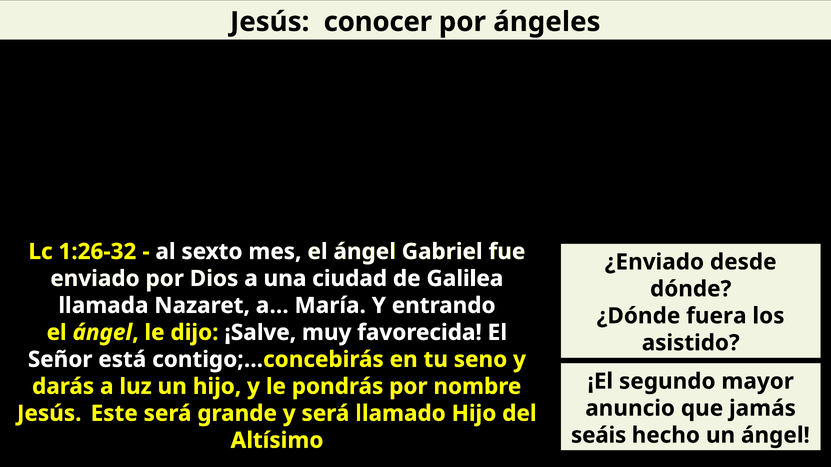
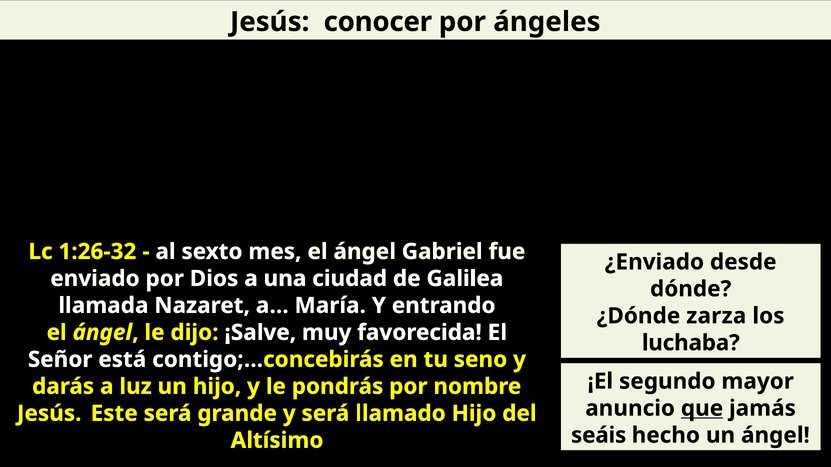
fuera: fuera -> zarza (716, 316)
asistido: asistido -> luchaba (691, 343)
que underline: none -> present (702, 409)
